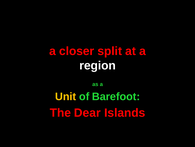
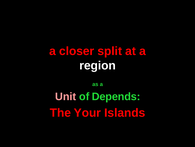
Unit colour: yellow -> pink (66, 96)
Barefoot: Barefoot -> Depends (116, 96)
Dear: Dear -> Your (87, 112)
